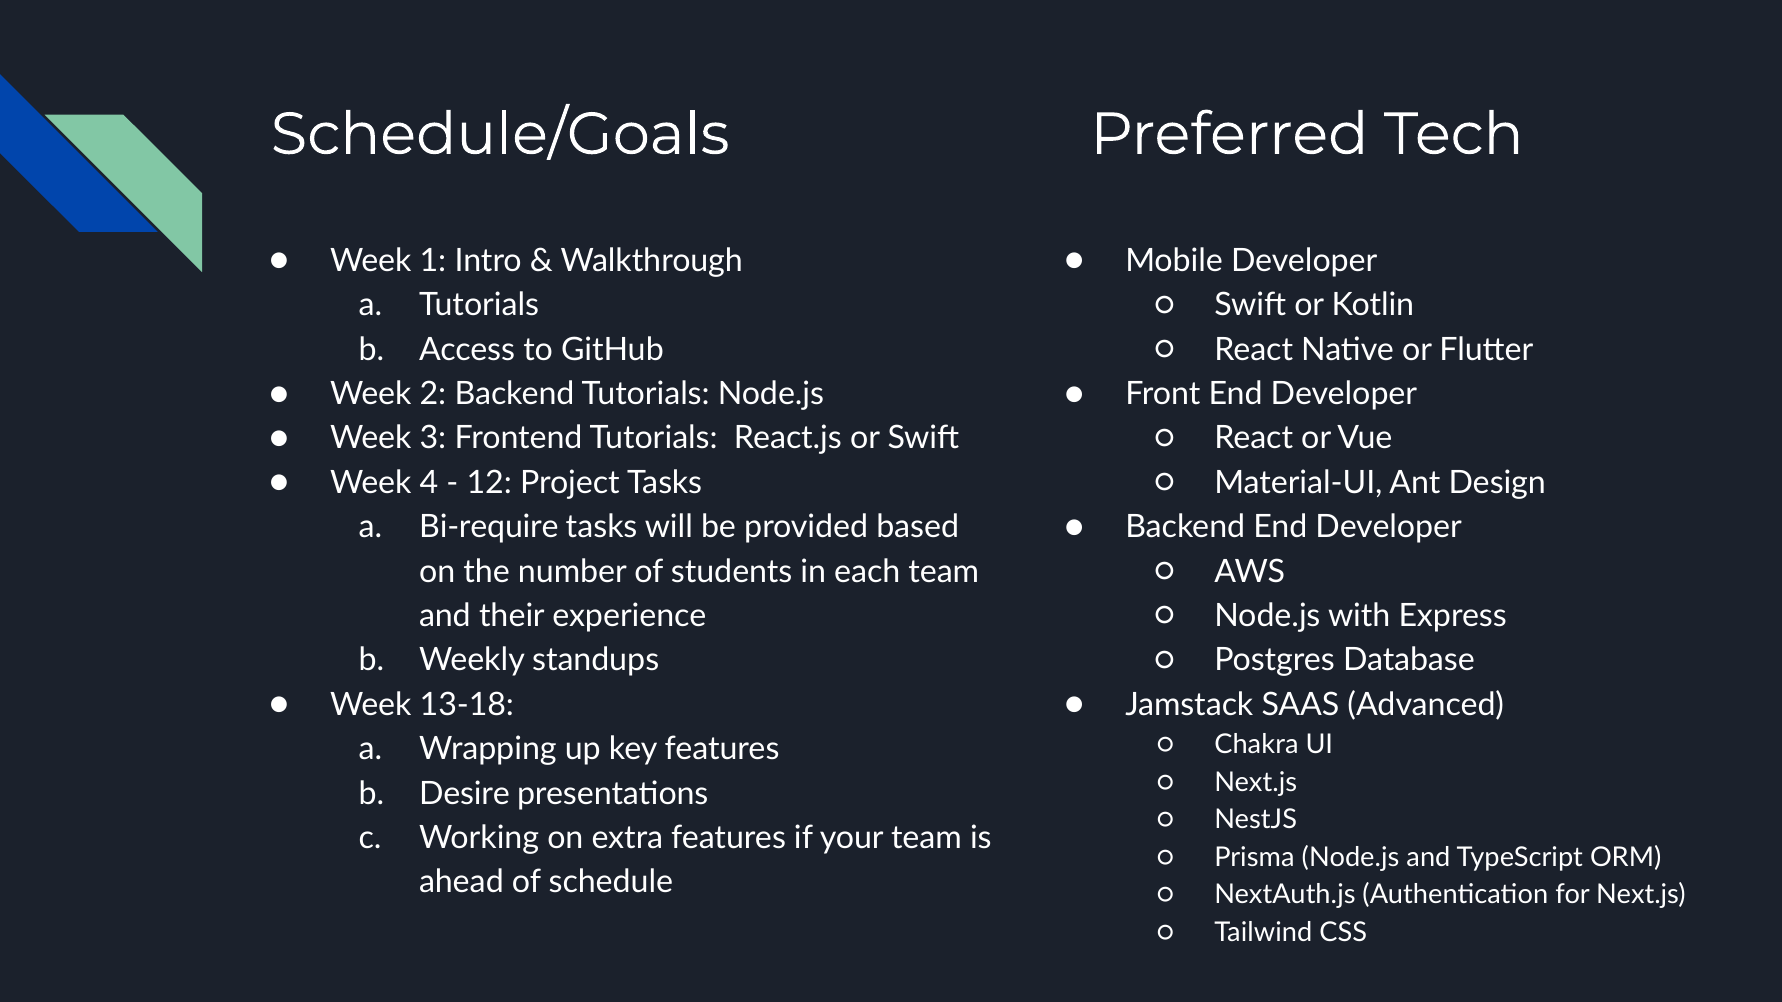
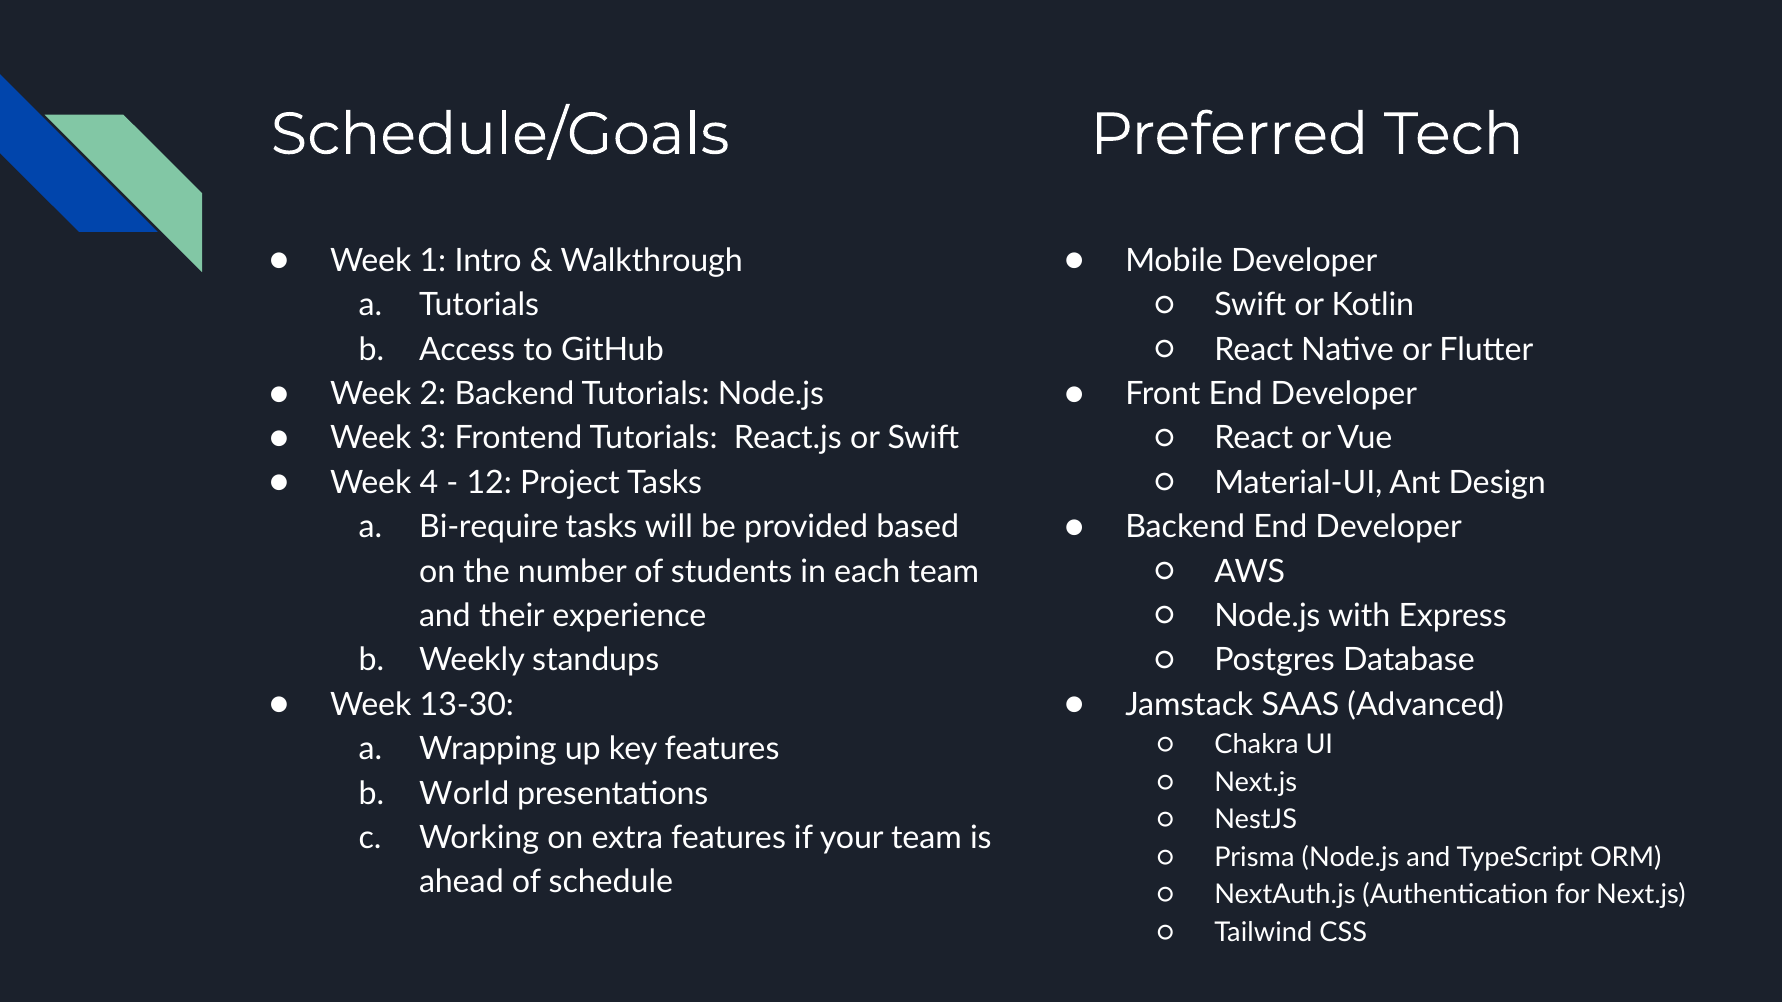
13-18: 13-18 -> 13-30 (467, 705)
Desire: Desire -> World (464, 794)
